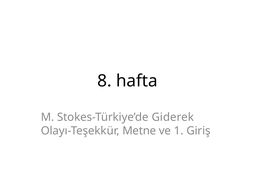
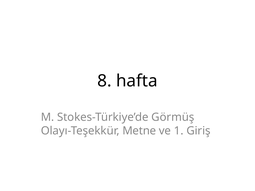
Giderek: Giderek -> Görmüş (173, 117)
